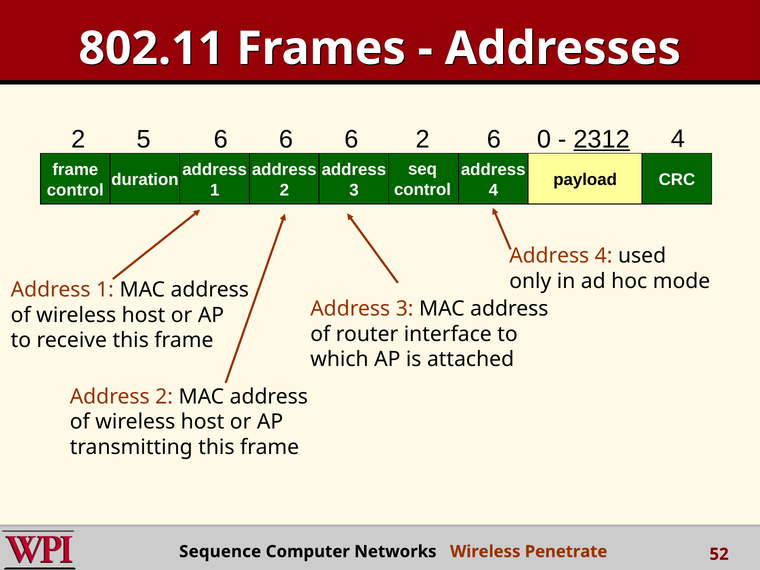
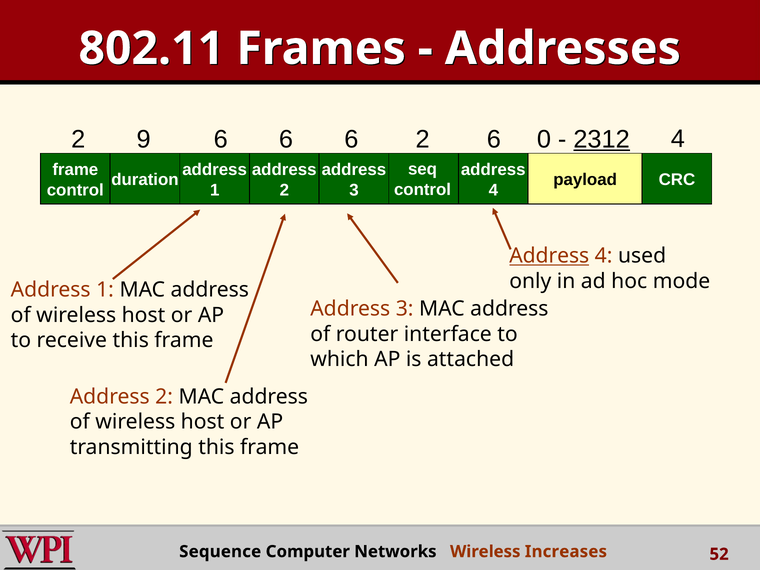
5: 5 -> 9 (144, 139)
Address underline: none -> present (549, 256)
Penetrate: Penetrate -> Increases (566, 552)
